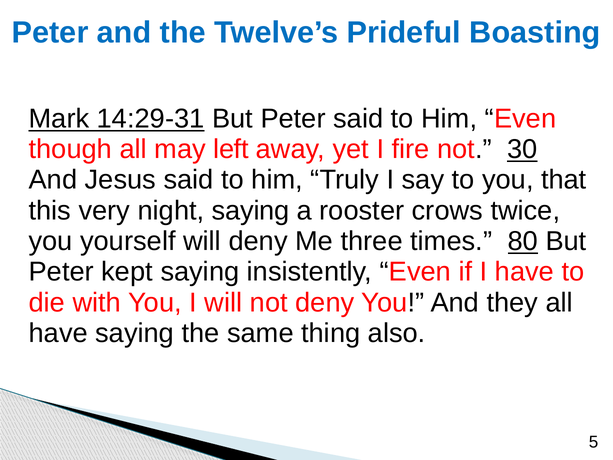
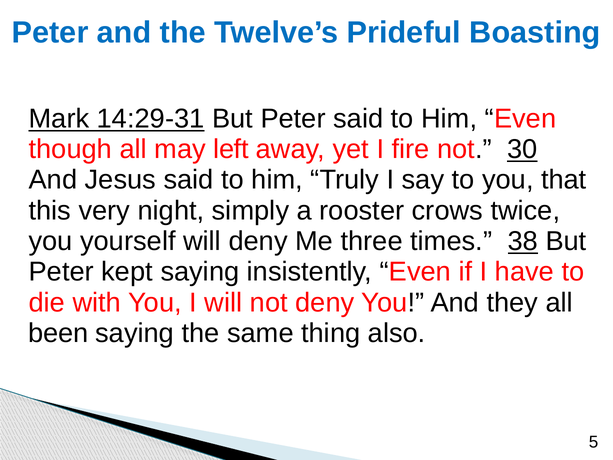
night saying: saying -> simply (250, 210)
80: 80 -> 38 (523, 241)
have: have -> been (58, 333)
